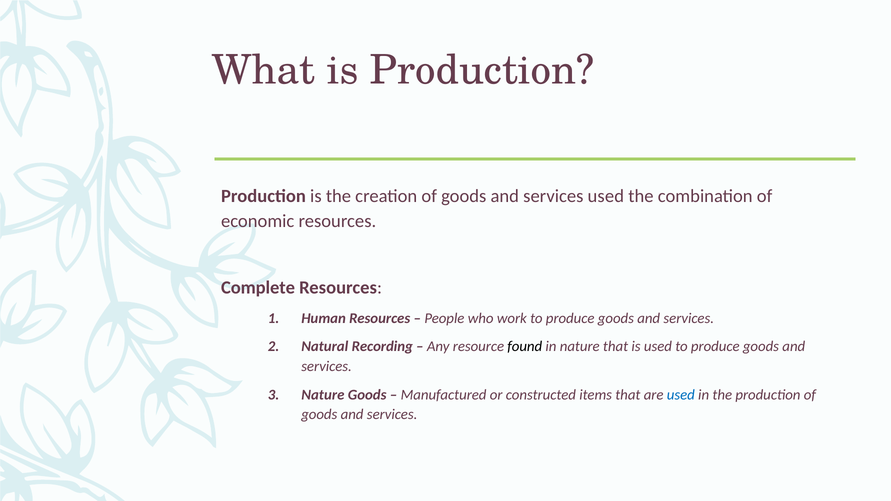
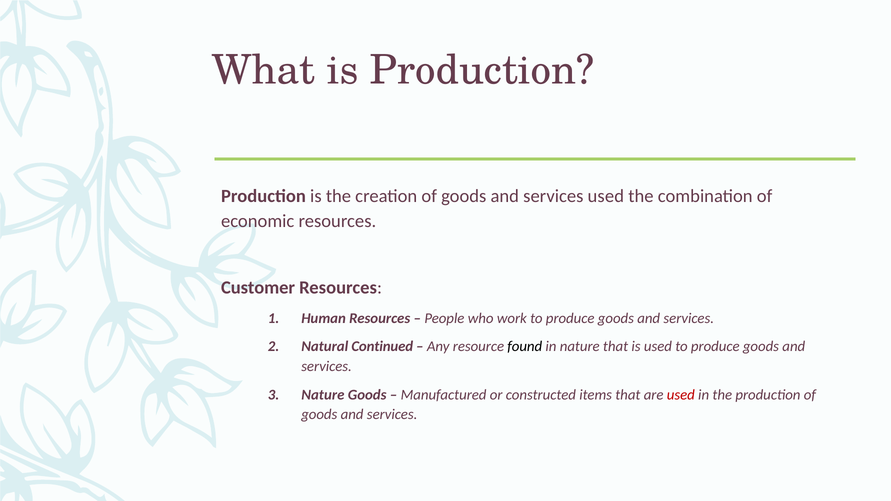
Complete: Complete -> Customer (258, 288)
Recording: Recording -> Continued (382, 347)
used colour: blue -> red (681, 395)
